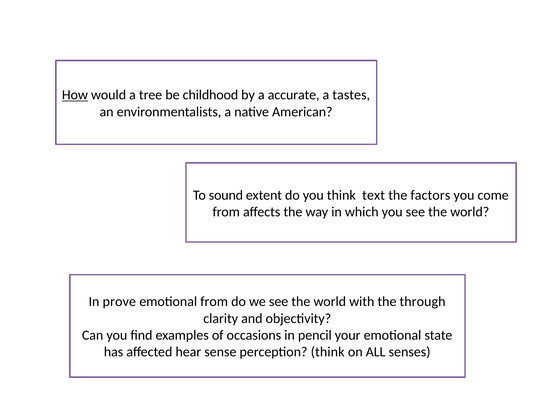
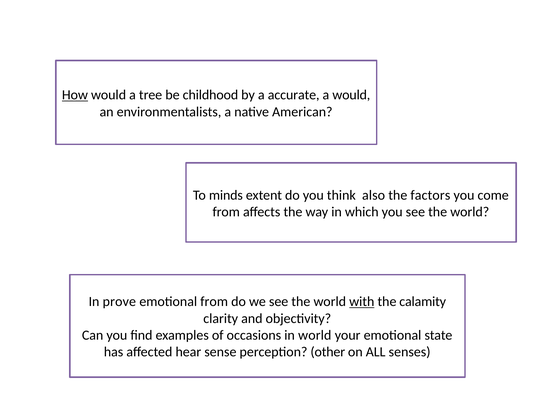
a tastes: tastes -> would (351, 95)
sound: sound -> minds (226, 195)
text: text -> also (374, 195)
with underline: none -> present (362, 301)
through: through -> calamity (423, 301)
in pencil: pencil -> world (315, 335)
perception think: think -> other (328, 352)
